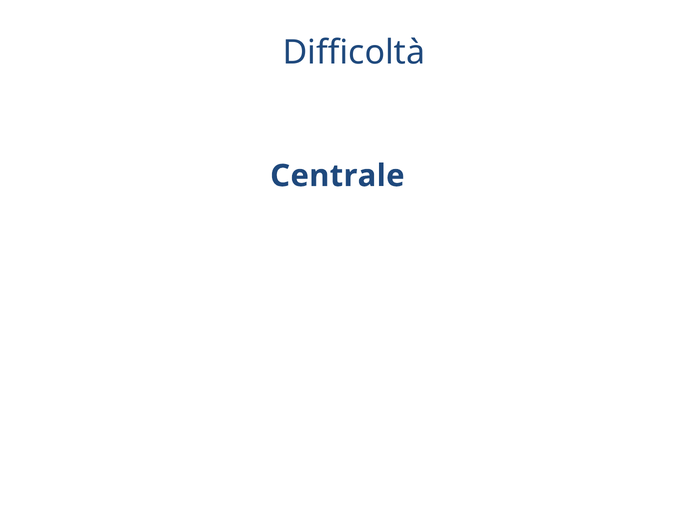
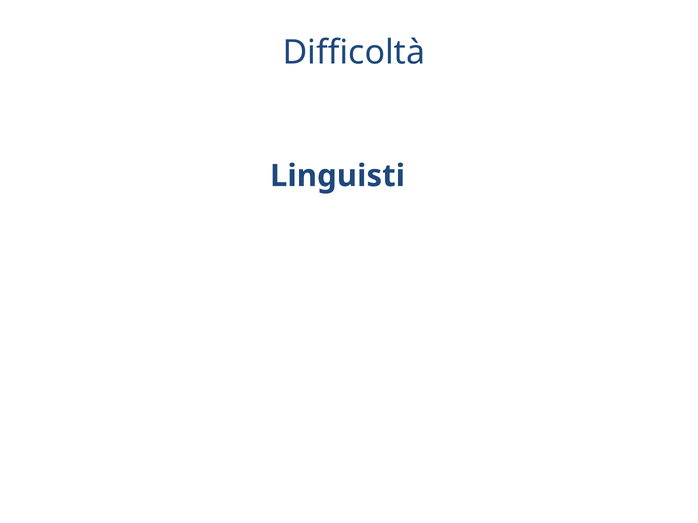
Centrale: Centrale -> Linguisti (338, 176)
